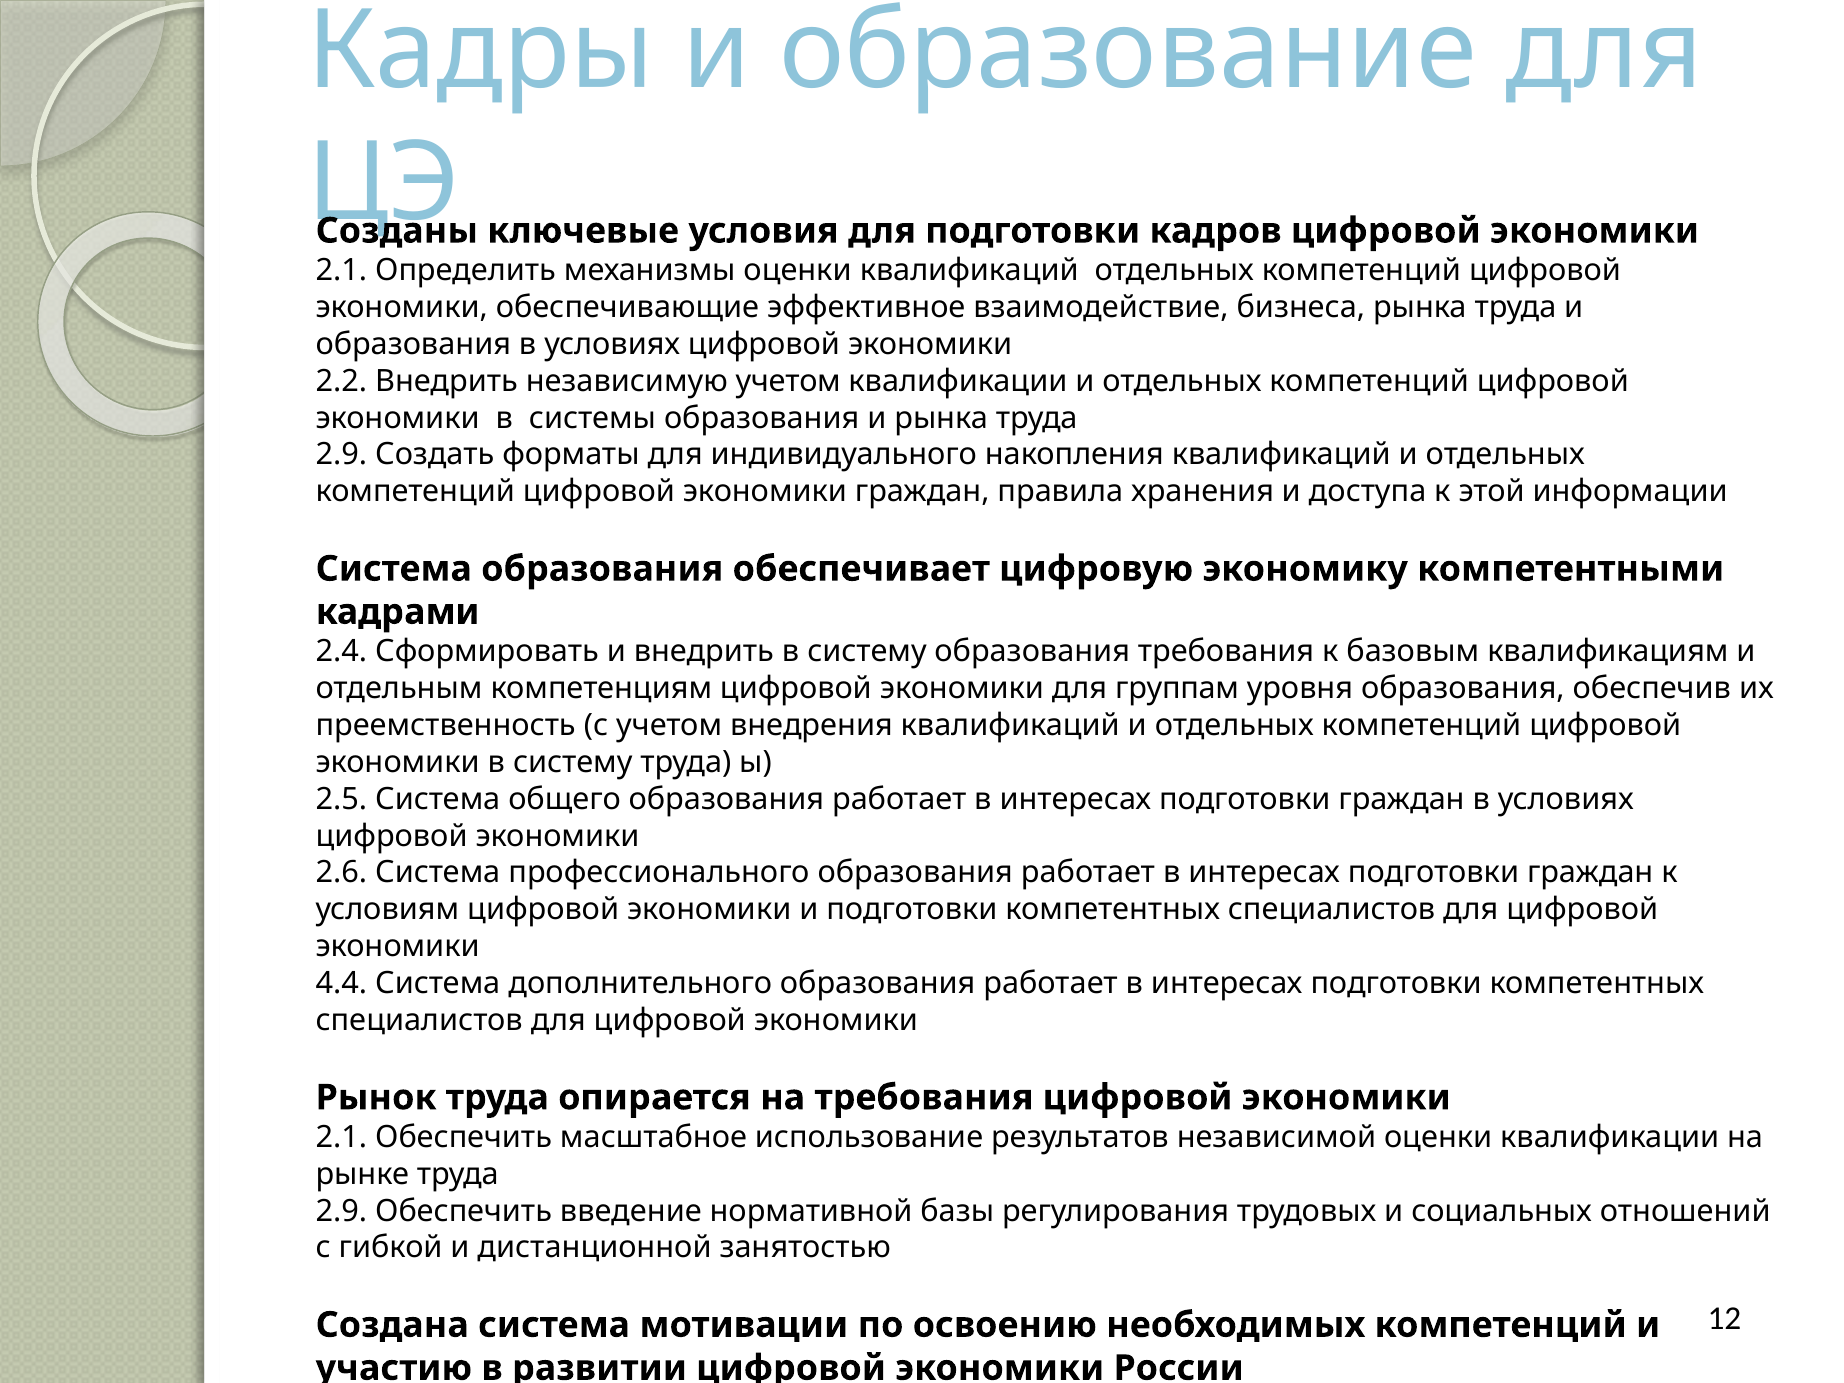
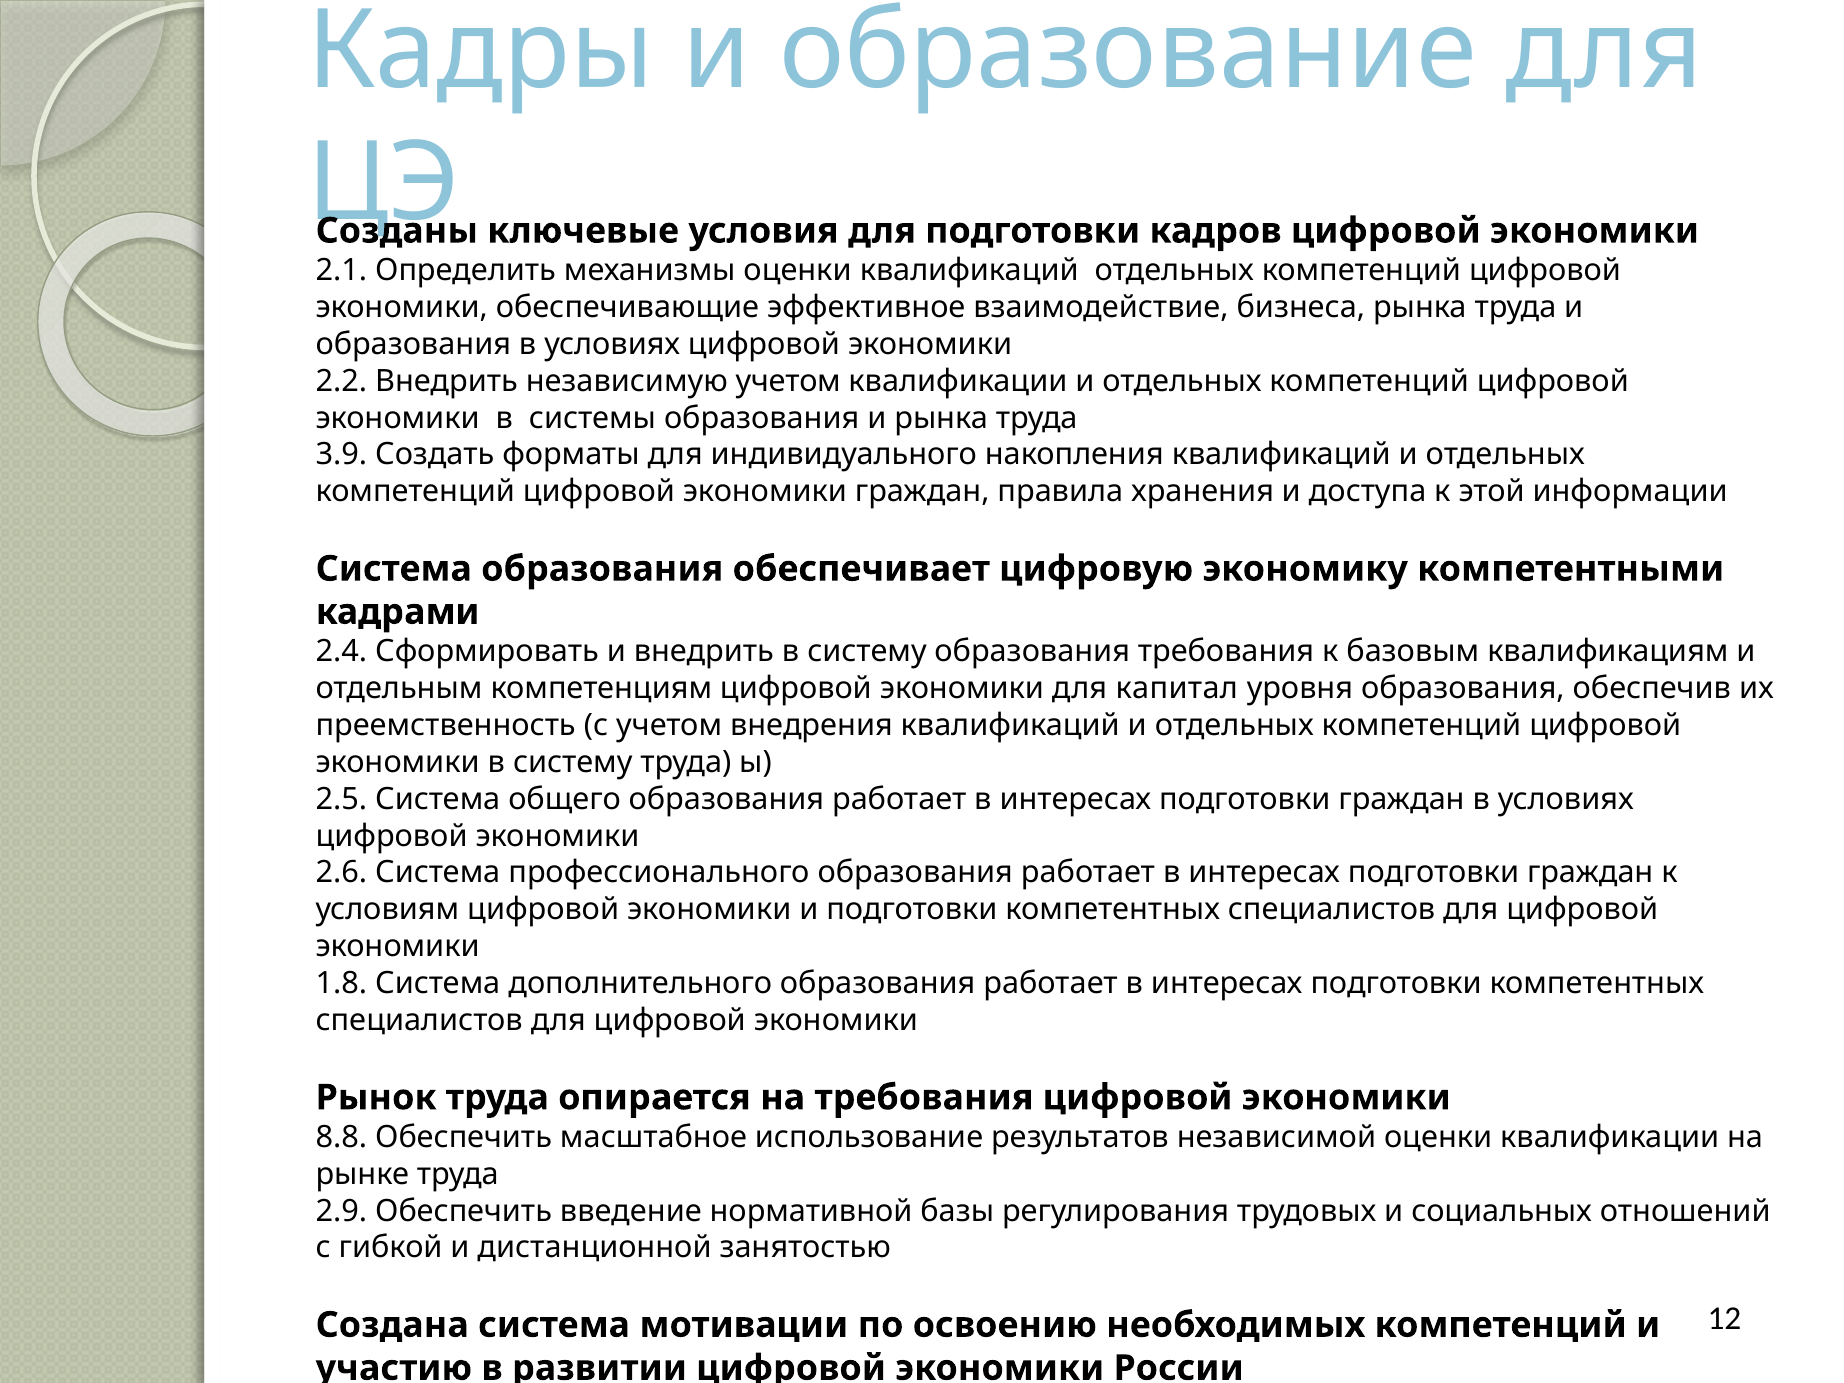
2.9: 2.9 -> 3.9 (341, 455)
группам: группам -> капитал (1177, 688)
4.4: 4.4 -> 1.8 (341, 983)
2.1: 2.1 -> 8.8 (341, 1137)
